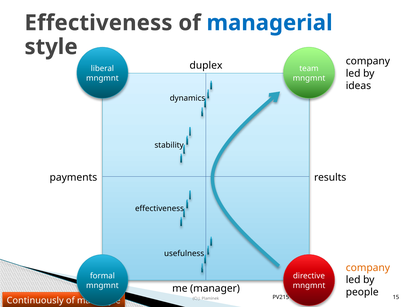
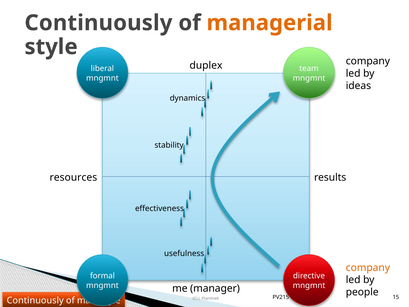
Effectiveness: Effectiveness -> Continuously (98, 23)
managerial colour: blue -> orange (270, 23)
payments: payments -> resources (73, 177)
